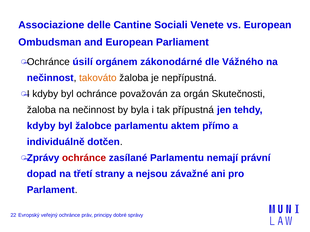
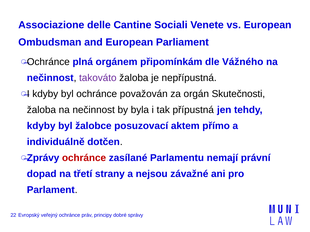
úsilí: úsilí -> plná (83, 62)
zákonodárné: zákonodárné -> připomínkám (171, 62)
takováto colour: orange -> purple (98, 78)
žalobce parlamentu: parlamentu -> posuzovací (141, 126)
